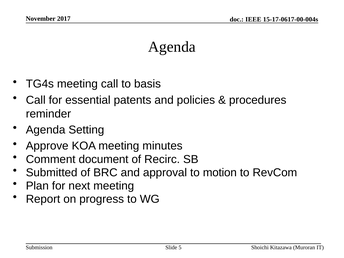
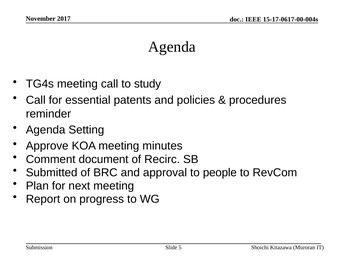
basis: basis -> study (148, 84)
motion: motion -> people (220, 173)
